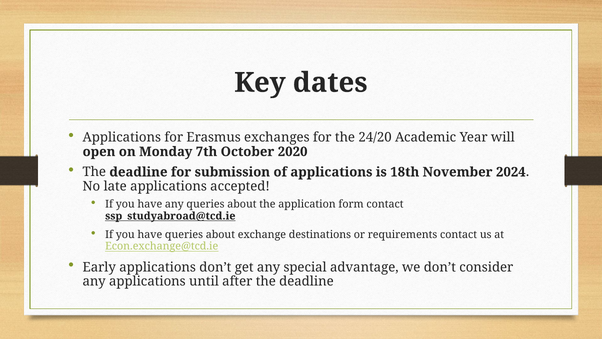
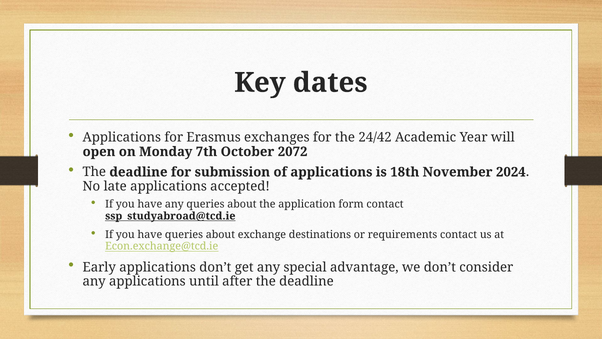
24/20: 24/20 -> 24/42 (375, 137)
2020: 2020 -> 2072 (293, 152)
